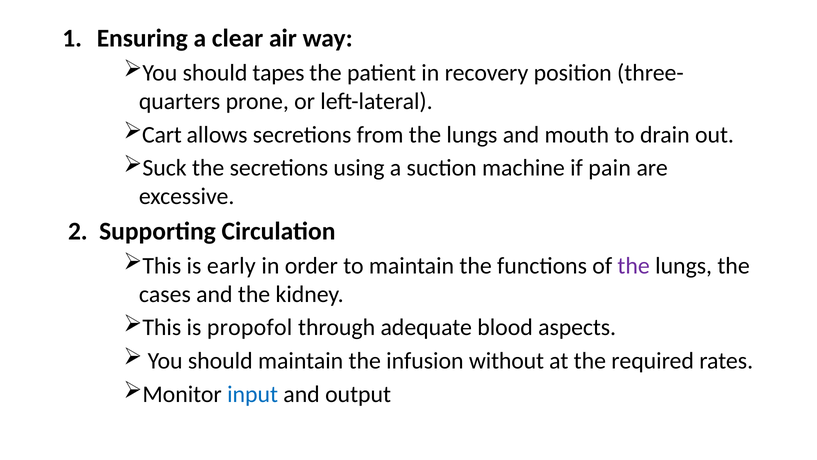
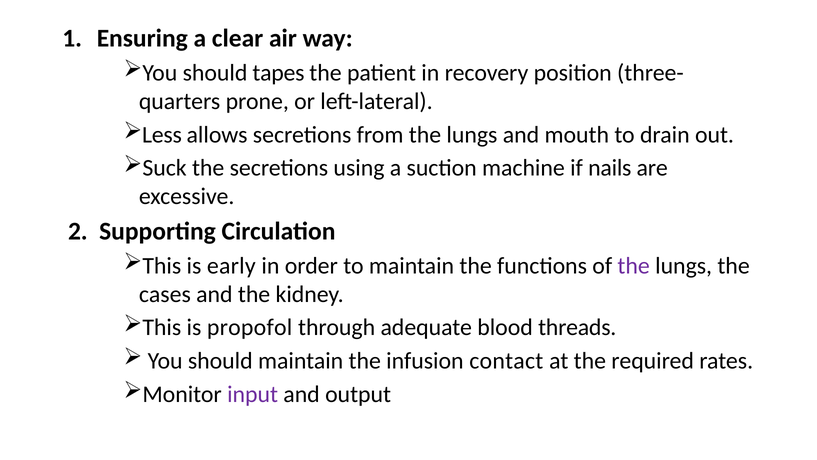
Cart: Cart -> Less (162, 135)
pain: pain -> nails (610, 168)
aspects: aspects -> threads (577, 327)
without: without -> contact (506, 361)
input colour: blue -> purple (253, 394)
